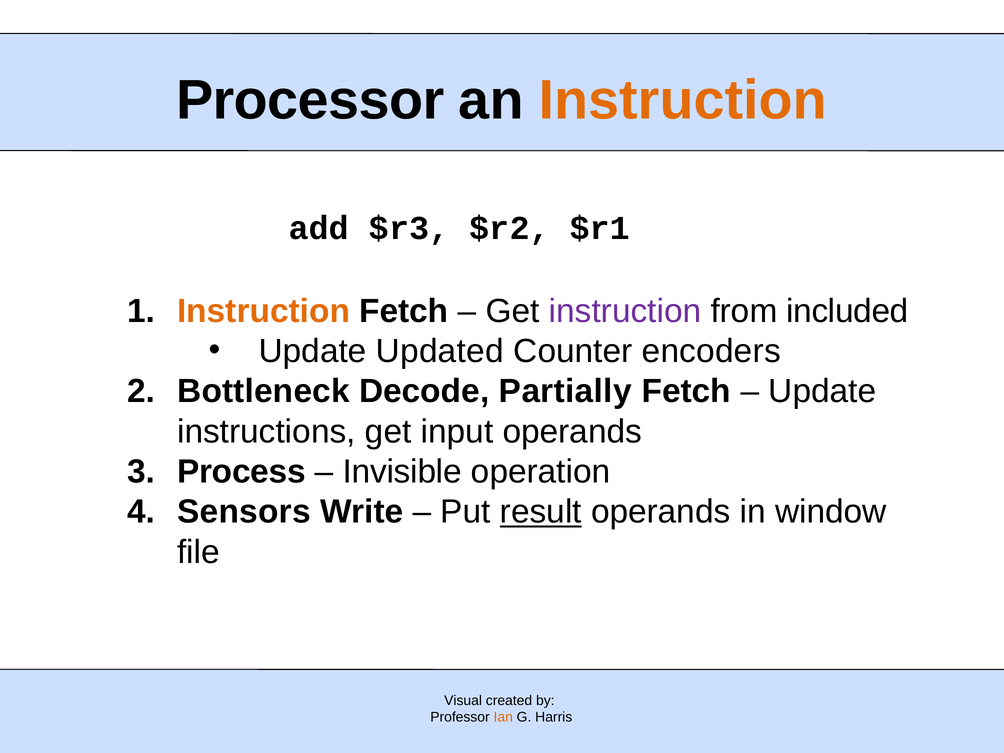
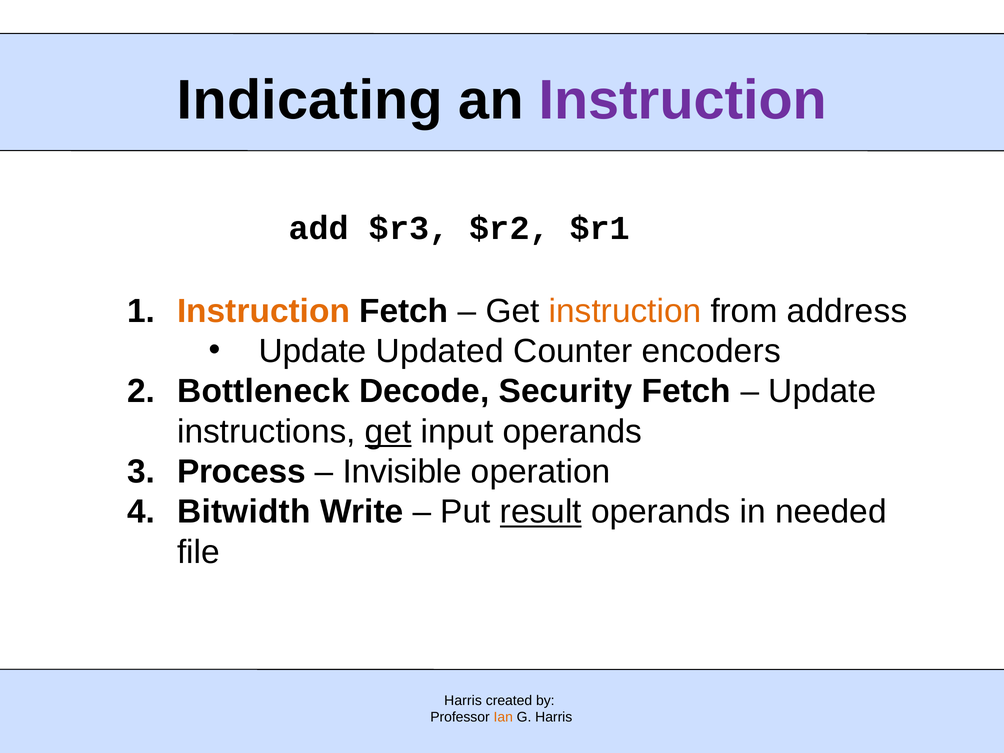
Processor: Processor -> Indicating (310, 100)
Instruction colour: orange -> purple (683, 100)
instruction colour: purple -> orange (625, 311)
included: included -> address (847, 311)
Partially: Partially -> Security (565, 391)
get underline: none -> present (388, 432)
Sensors: Sensors -> Bitwidth (244, 512)
window: window -> needed (831, 512)
Visual: Visual -> Harris (463, 701)
